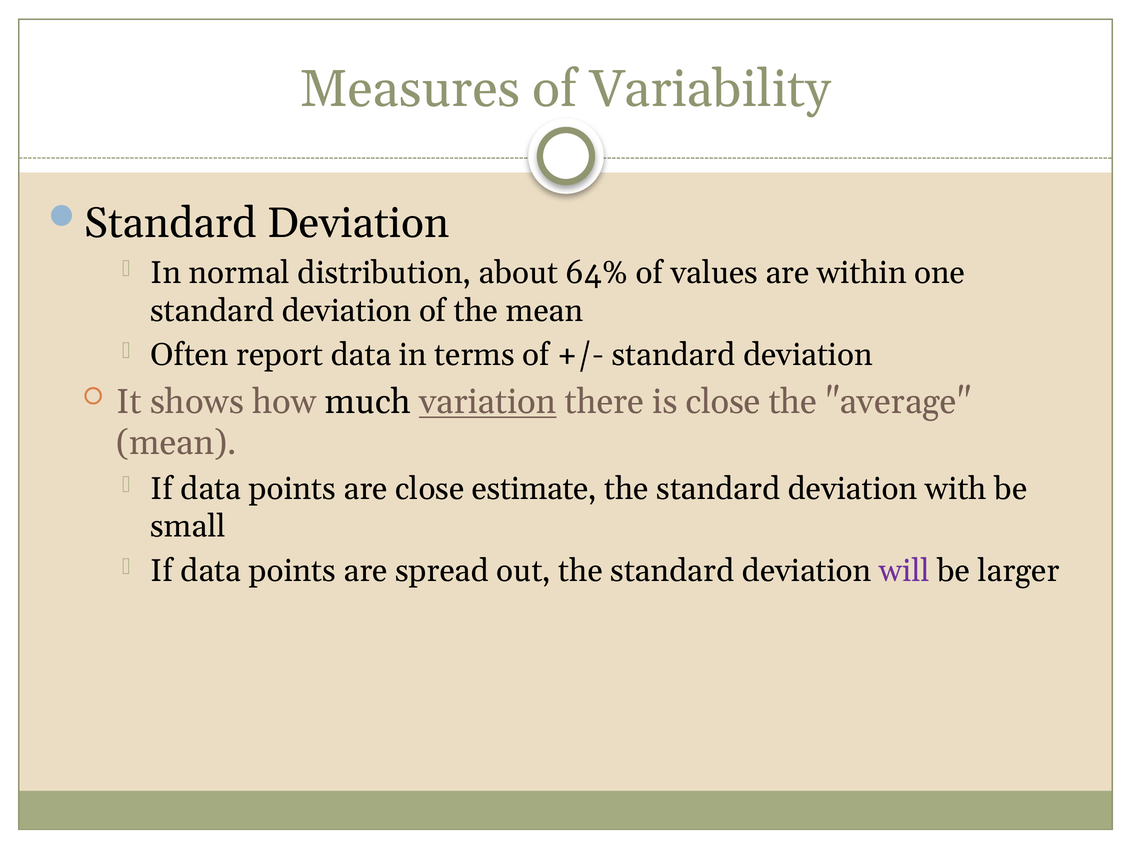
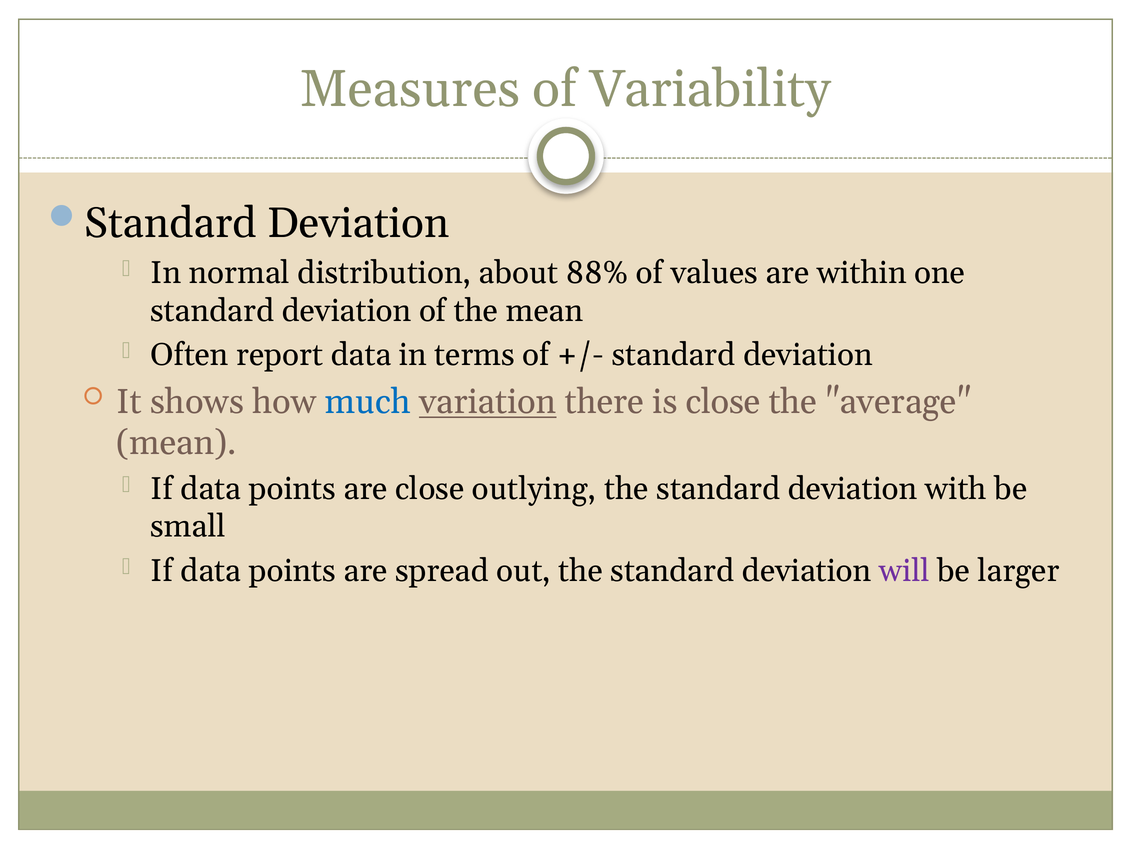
64%: 64% -> 88% (597, 273)
much colour: black -> blue (368, 402)
estimate: estimate -> outlying (534, 489)
